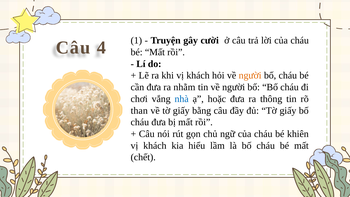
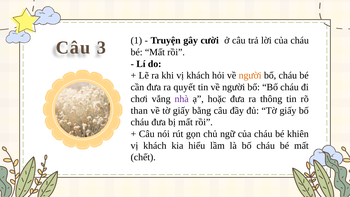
4: 4 -> 3 (101, 48)
nhằm: nhằm -> quyết (184, 87)
nhà colour: blue -> purple (182, 99)
